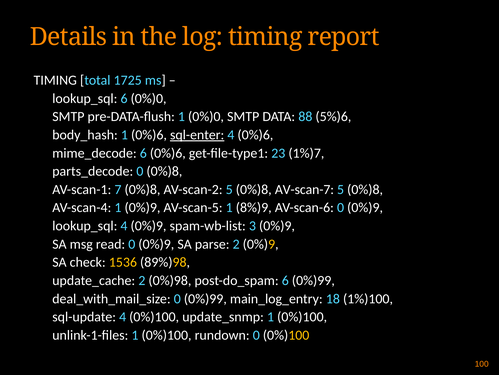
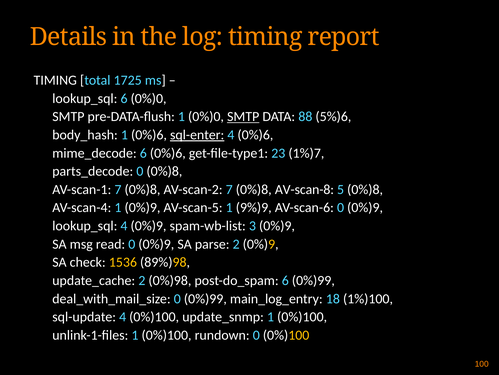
SMTP underline: none -> present (243, 116)
AV-scan-2 5: 5 -> 7 (229, 189)
AV-scan-7: AV-scan-7 -> AV-scan-8 (304, 189)
8%)9: 8%)9 -> 9%)9 (254, 207)
